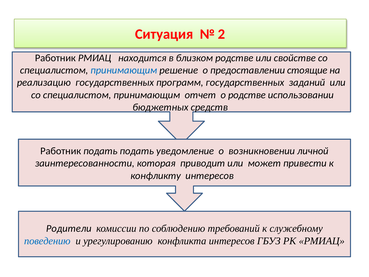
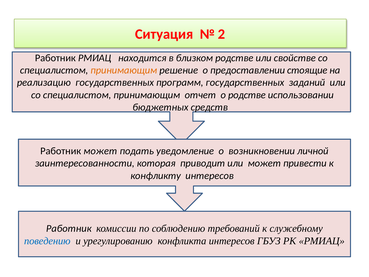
принимающим colour: blue -> orange (124, 70)
Работник подать: подать -> может (100, 151)
Родители: Родители -> Работник (69, 228)
